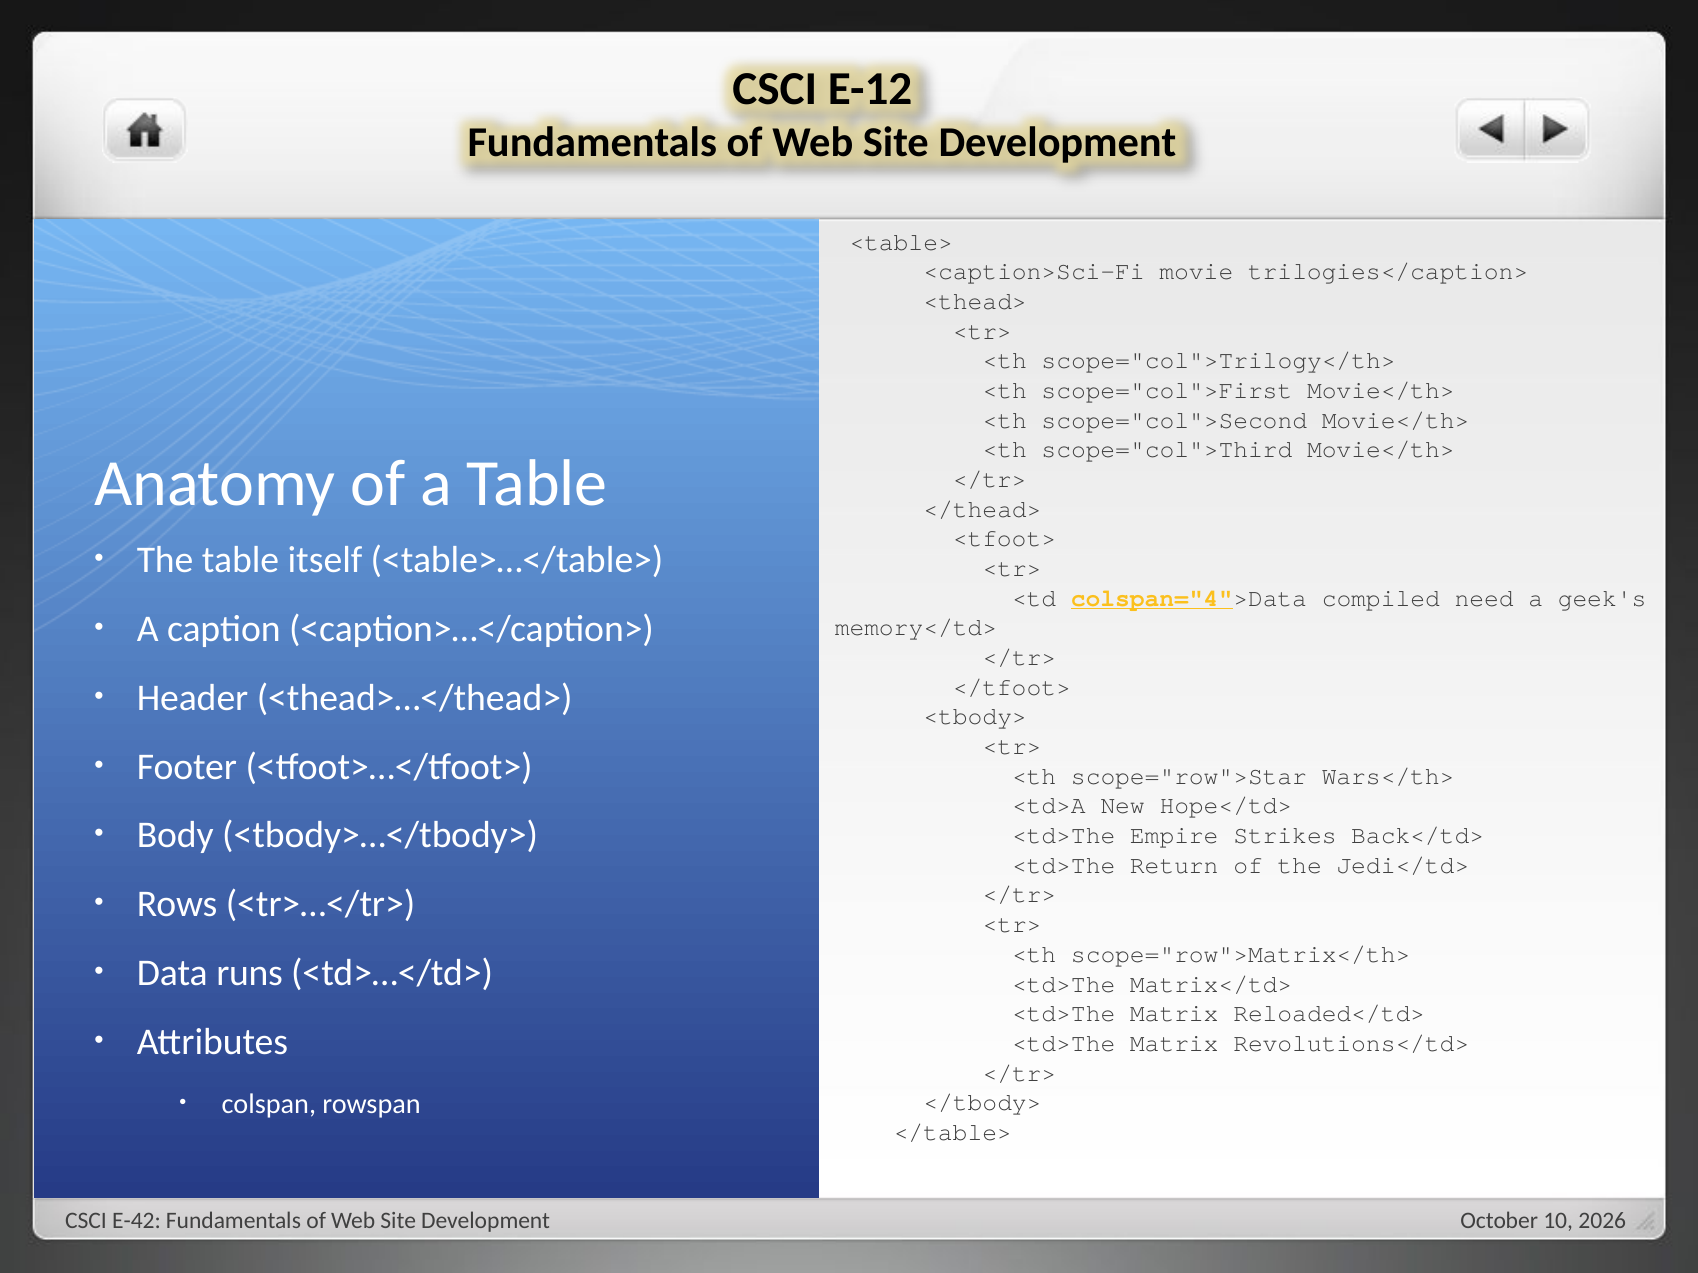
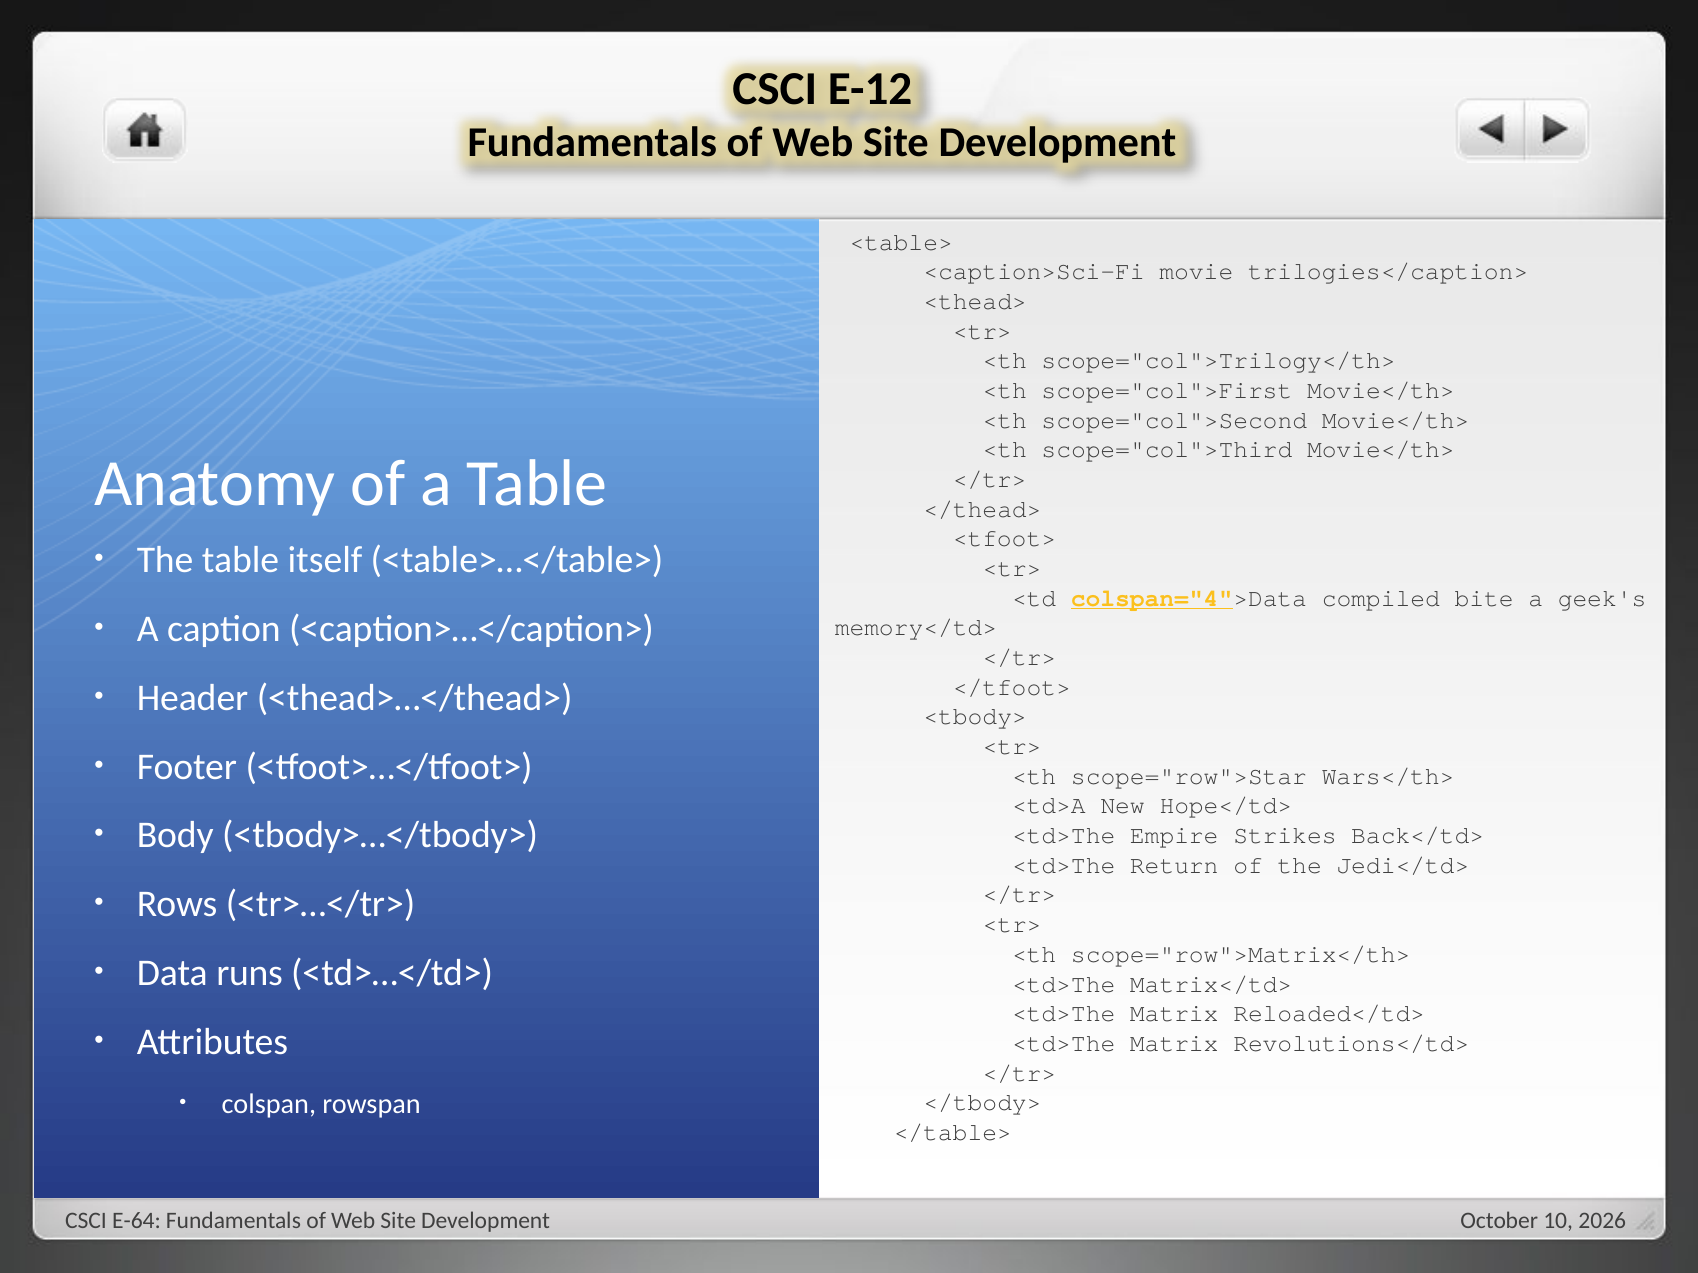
need: need -> bite (1484, 598)
E-42: E-42 -> E-64 (137, 1221)
